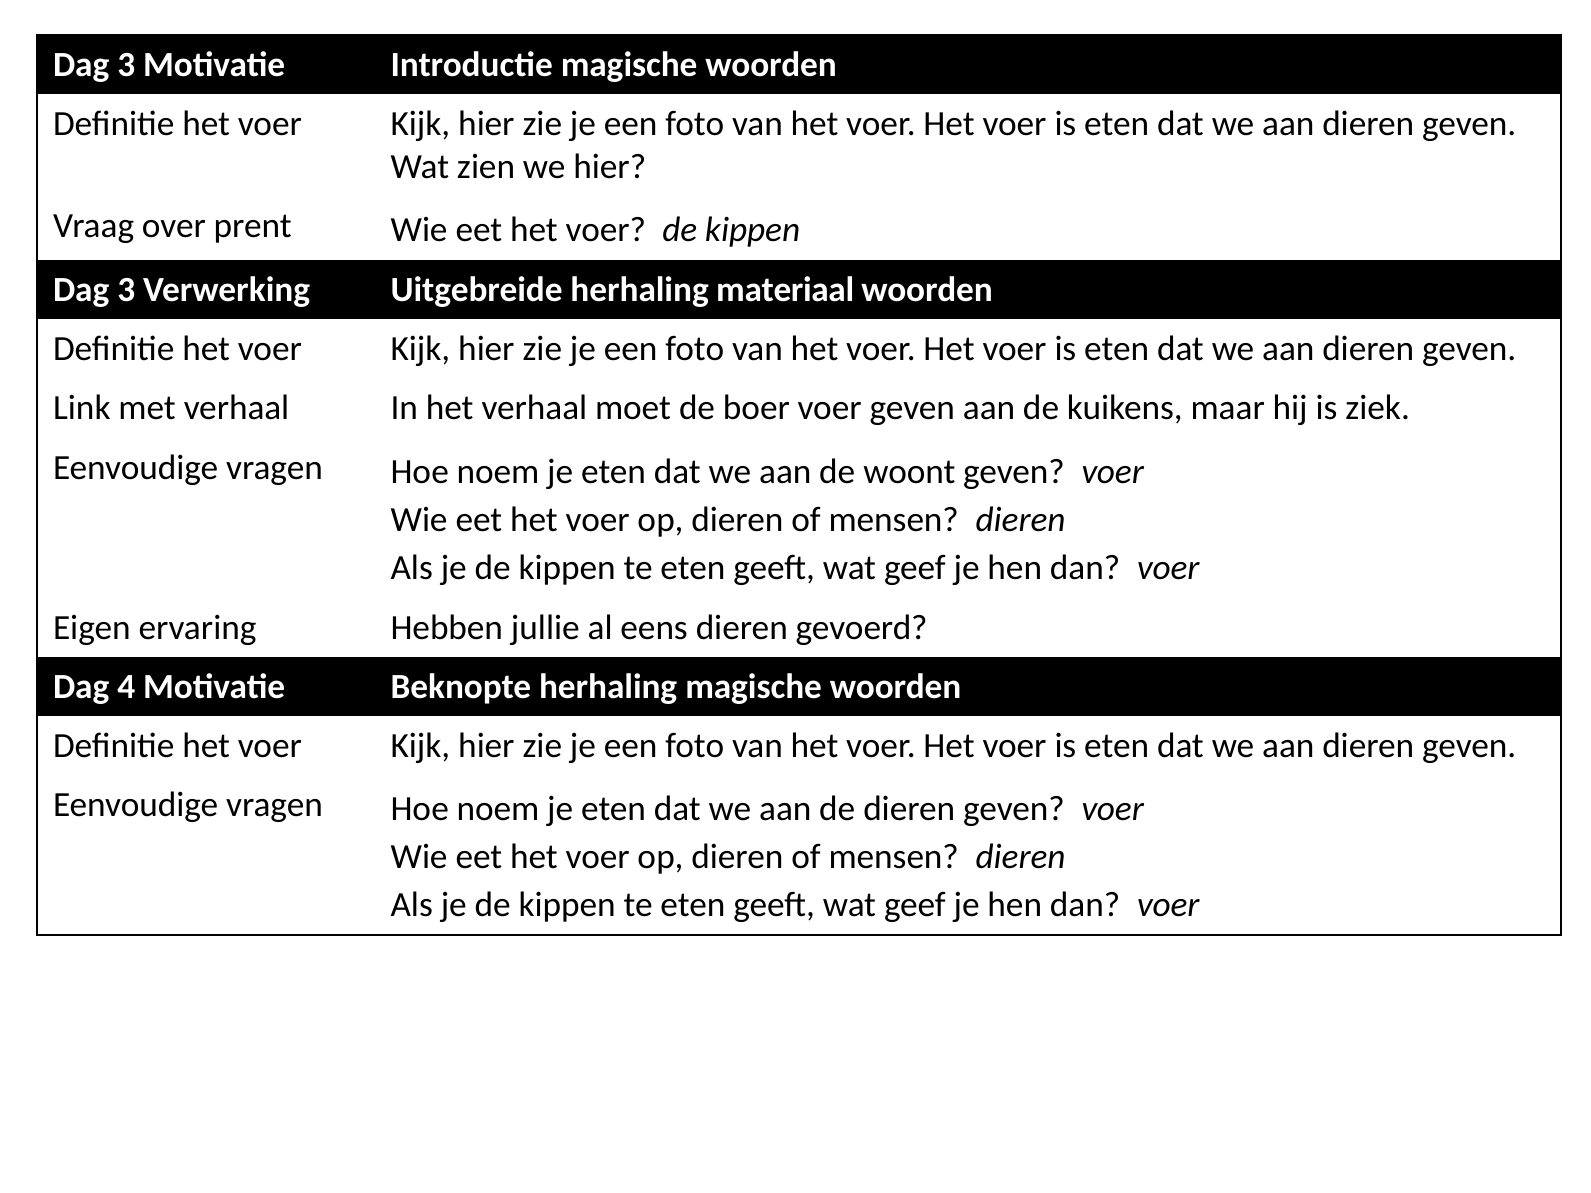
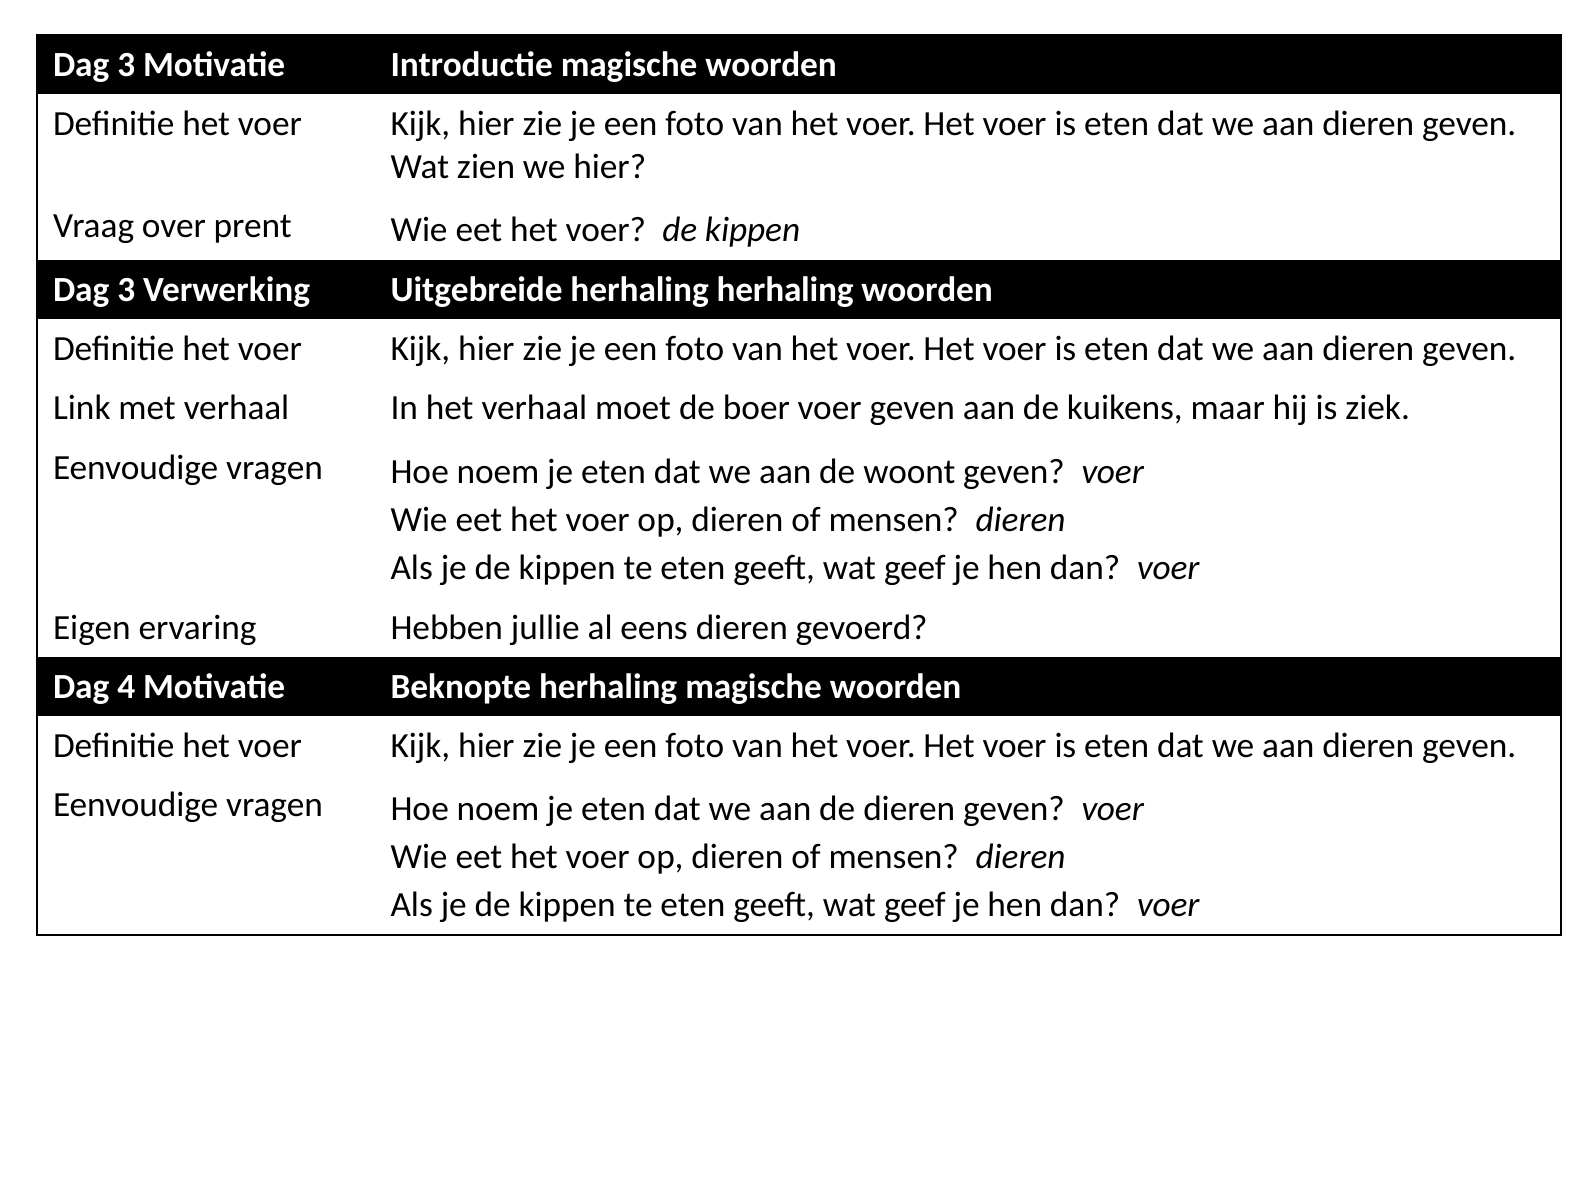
herhaling materiaal: materiaal -> herhaling (785, 290)
